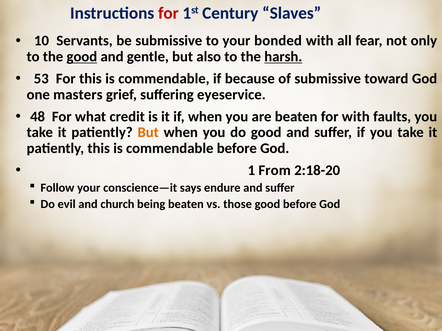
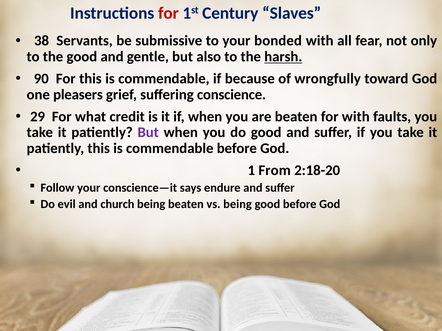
10: 10 -> 38 (42, 41)
good underline: present -> none (82, 57)
53: 53 -> 90 (41, 79)
of submissive: submissive -> wrongfully (328, 79)
masters: masters -> pleasers (78, 95)
eyeservice: eyeservice -> conscience (231, 95)
48: 48 -> 29 (38, 117)
But colour: orange -> purple (148, 133)
vs those: those -> being (238, 205)
